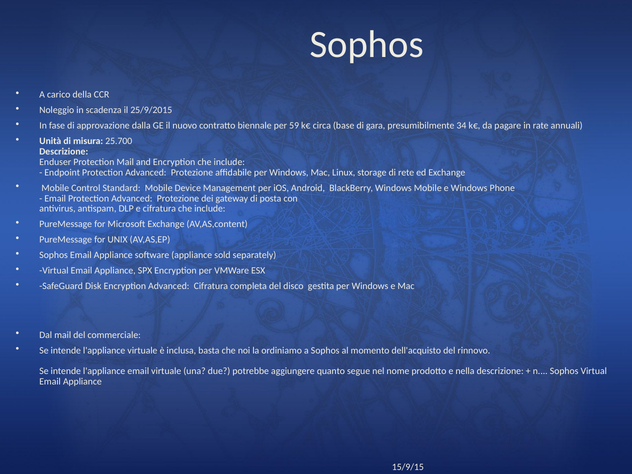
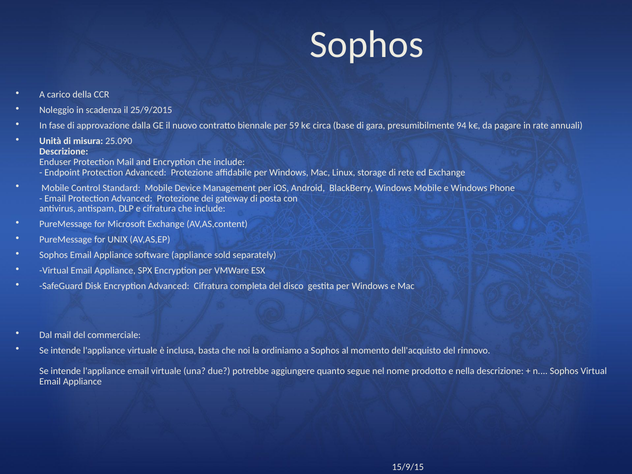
34: 34 -> 94 (461, 126)
25.700: 25.700 -> 25.090 (119, 141)
